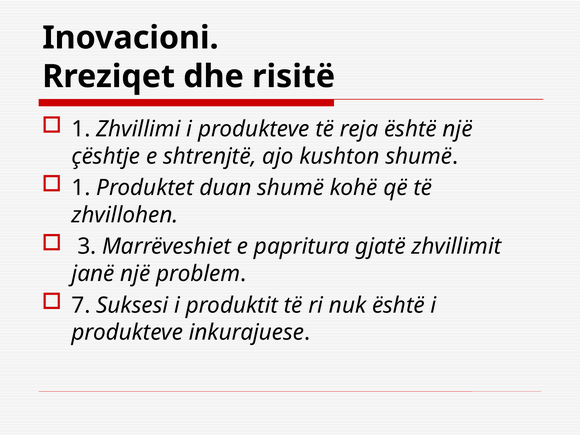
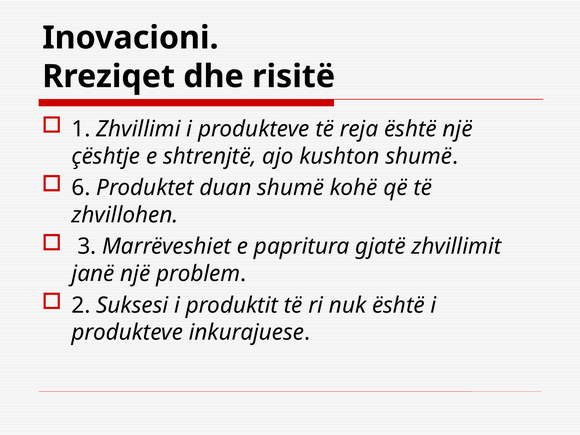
1: 1 -> 6 (81, 188)
7: 7 -> 2 (81, 305)
